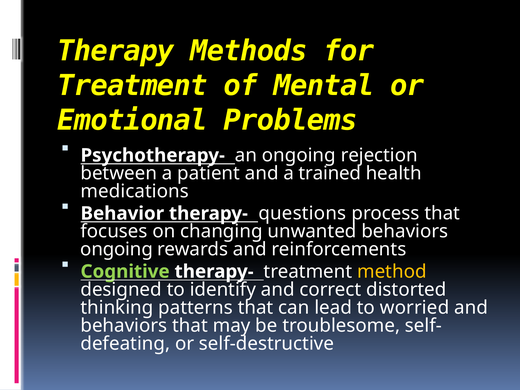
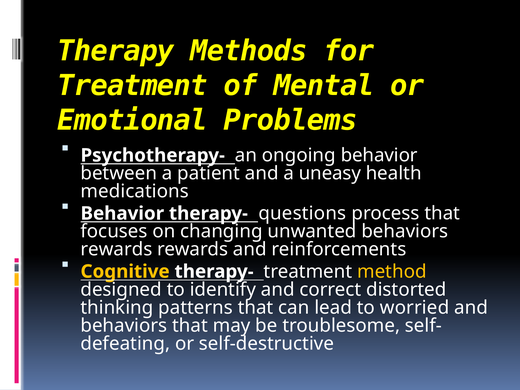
ongoing rejection: rejection -> behavior (379, 155)
trained: trained -> uneasy (330, 173)
ongoing: ongoing -> rewards (116, 249)
Cognitive colour: light green -> yellow (125, 272)
